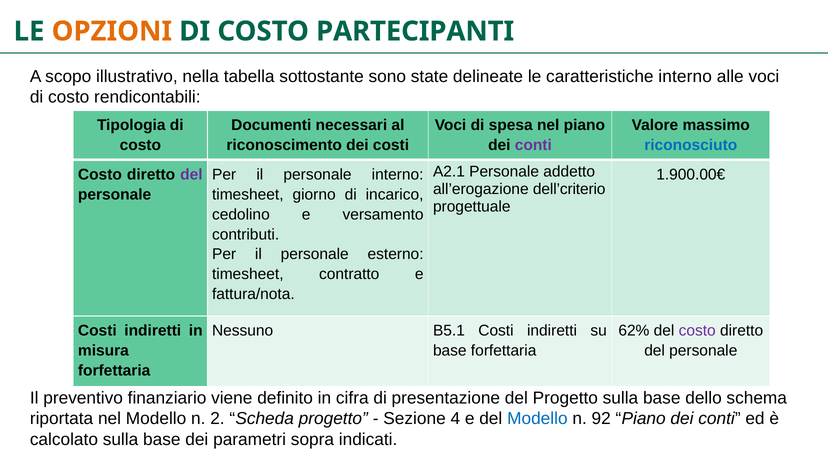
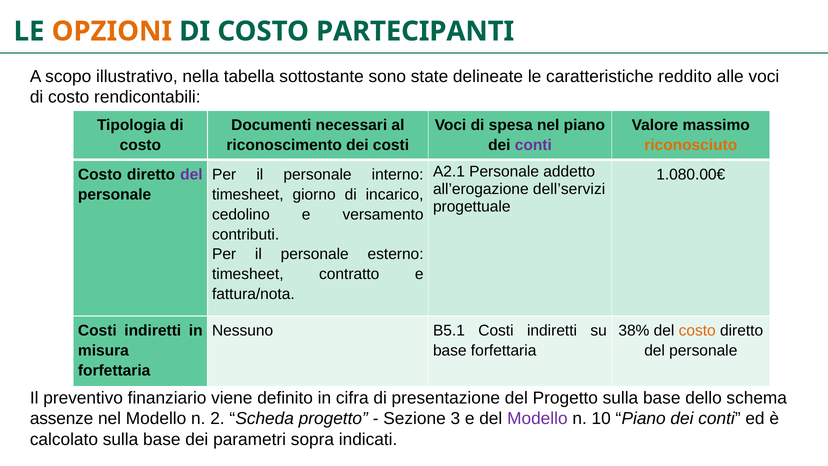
caratteristiche interno: interno -> reddito (685, 76)
riconosciuto colour: blue -> orange (691, 145)
1.900.00€: 1.900.00€ -> 1.080.00€ (691, 174)
dell’criterio: dell’criterio -> dell’servizi (569, 189)
62%: 62% -> 38% (634, 330)
costo colour: purple -> orange (697, 330)
riportata: riportata -> assenze (62, 418)
4: 4 -> 3 (455, 418)
Modello colour: blue -> purple (537, 418)
92: 92 -> 10 (601, 418)
